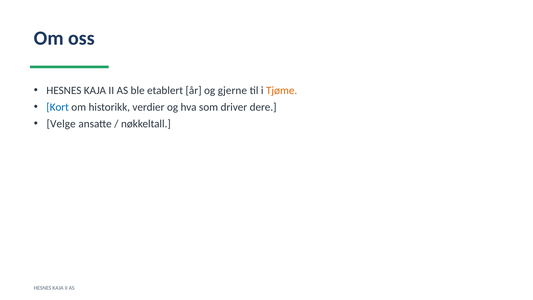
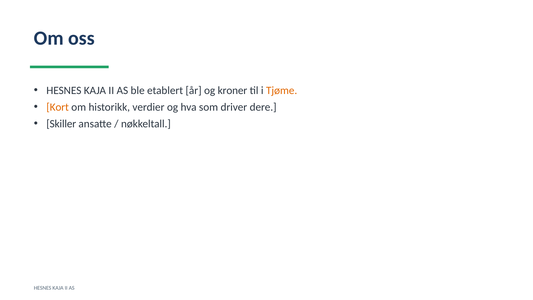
gjerne: gjerne -> kroner (232, 90)
Kort colour: blue -> orange (58, 107)
Velge: Velge -> Skiller (61, 124)
